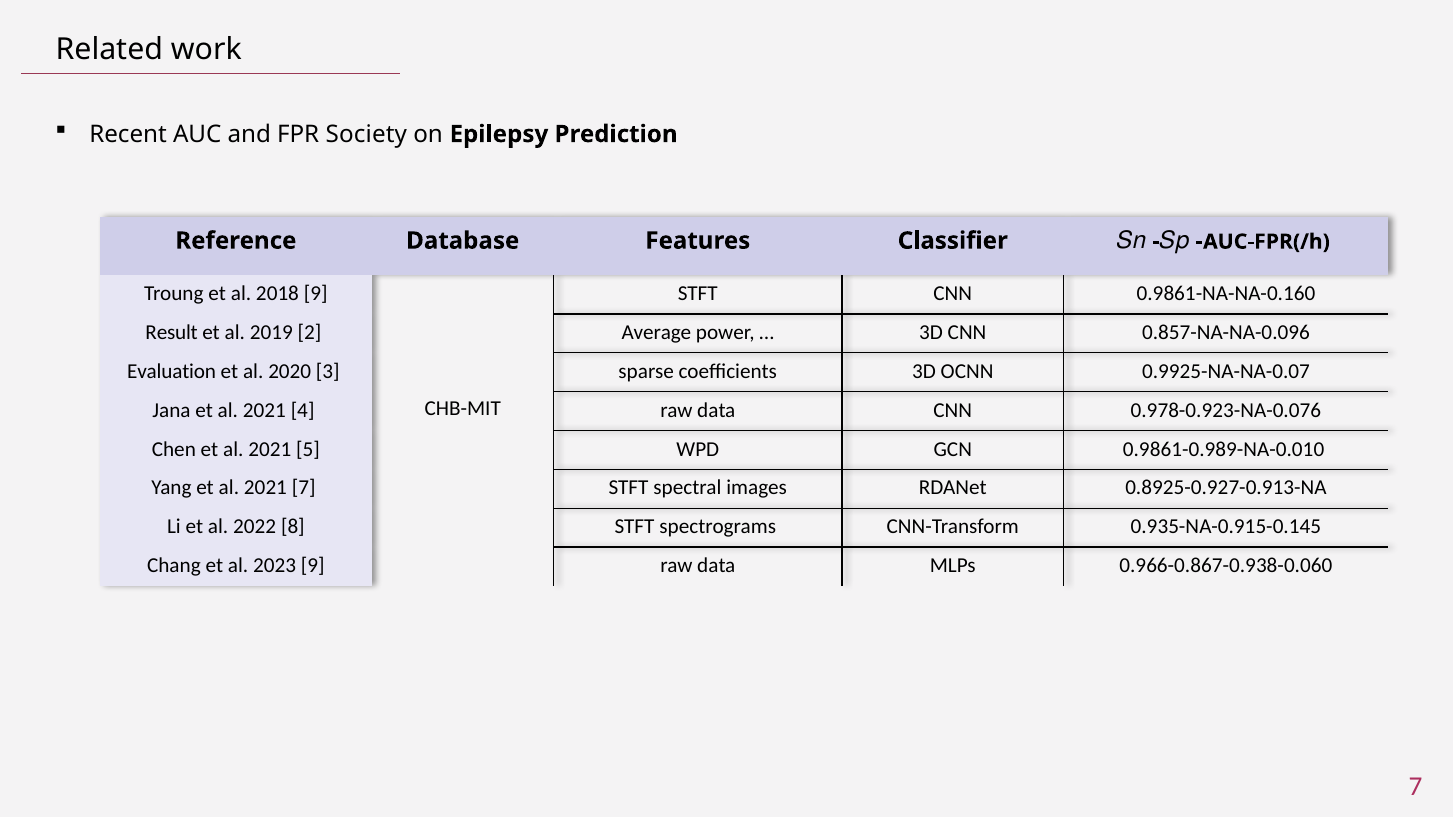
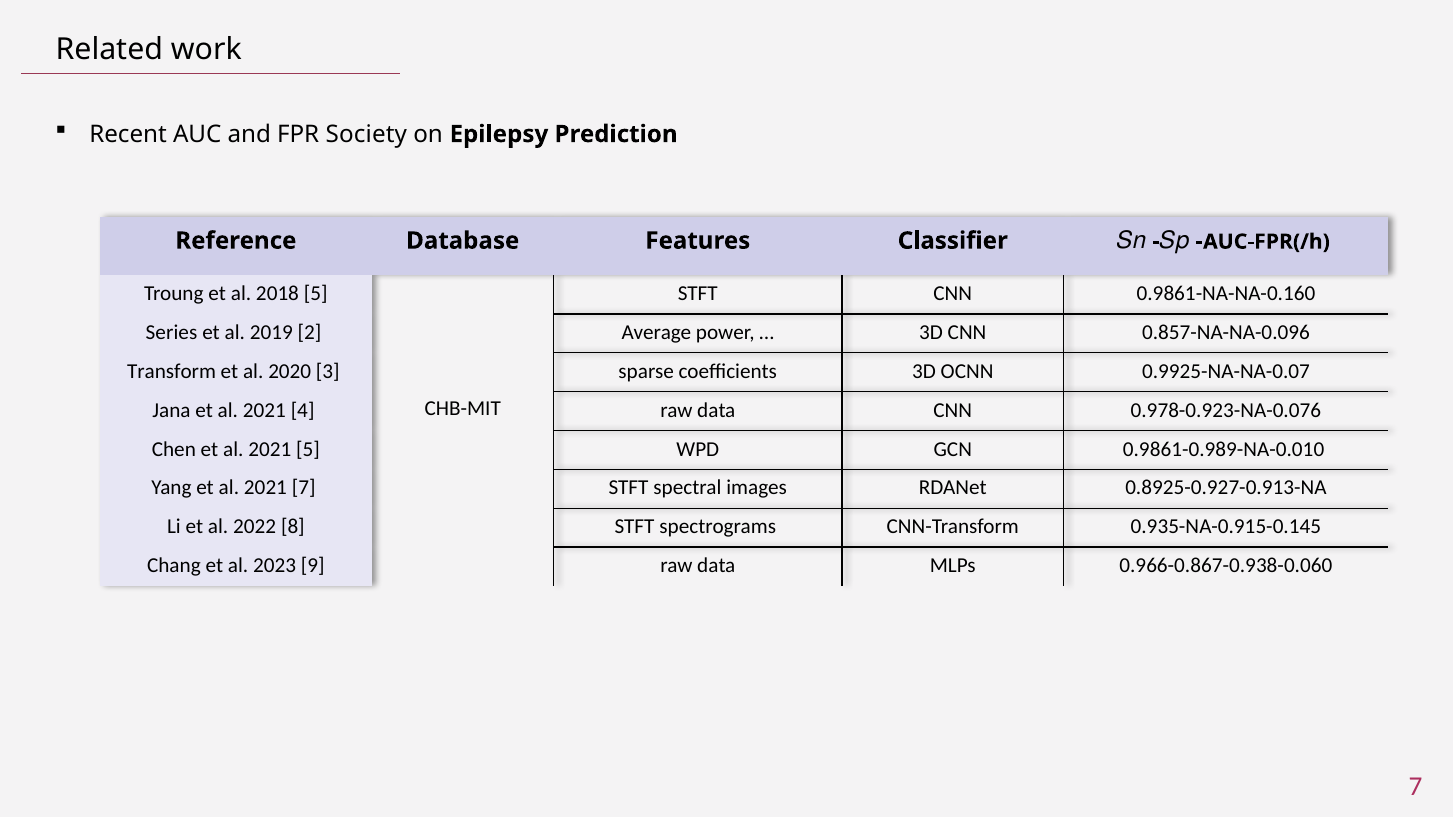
2018 9: 9 -> 5 (316, 294)
Result: Result -> Series (171, 333)
Evaluation: Evaluation -> Transform (172, 371)
